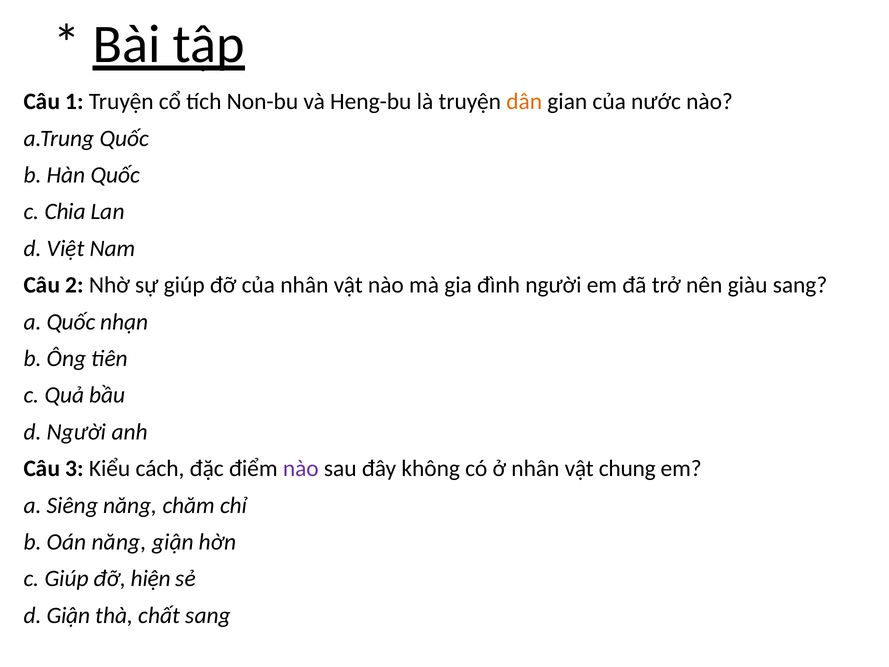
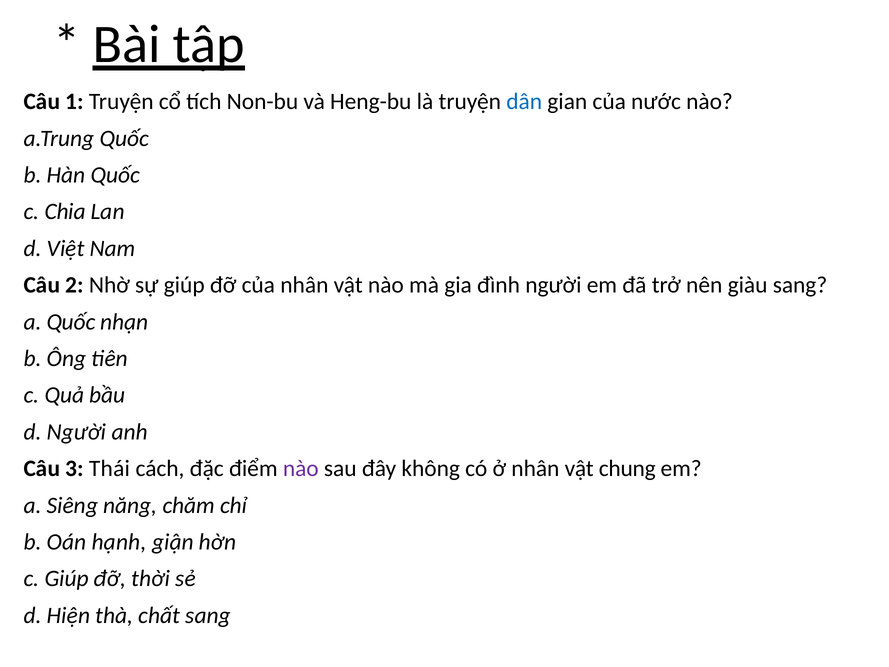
dân colour: orange -> blue (524, 102)
Kiểu: Kiểu -> Thái (109, 468)
Oán năng: năng -> hạnh (119, 542)
hiện: hiện -> thời (151, 578)
d Giận: Giận -> Hiện (68, 615)
